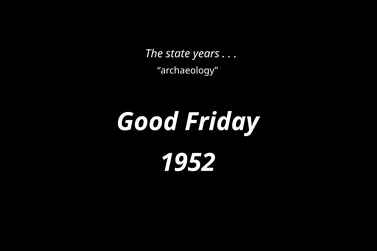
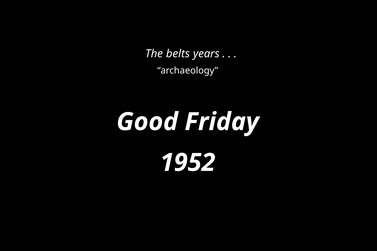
state: state -> belts (178, 54)
